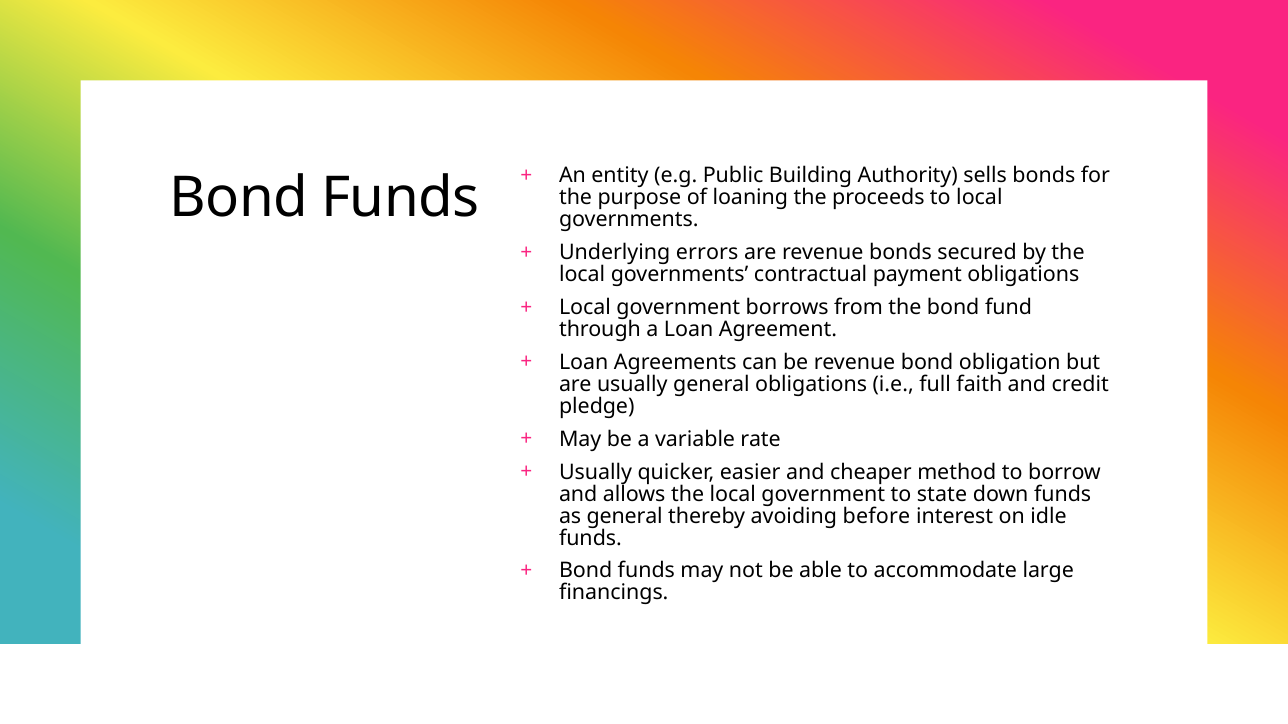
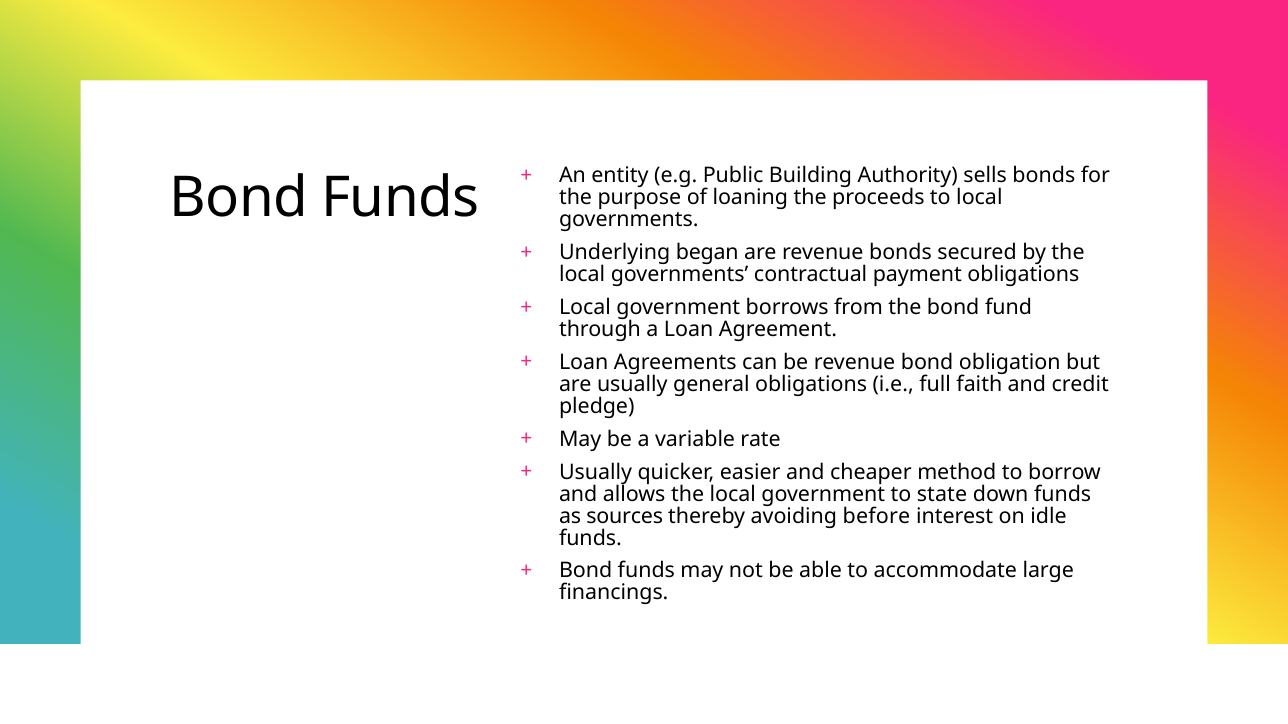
errors: errors -> began (707, 253)
as general: general -> sources (625, 516)
